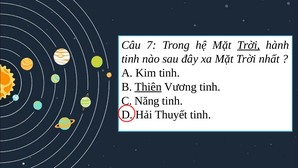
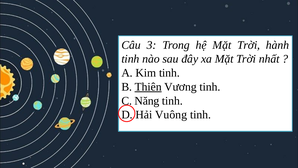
7: 7 -> 3 (152, 45)
Trời underline: present -> none (249, 45)
Thuyết: Thuyết -> Vuông (171, 114)
